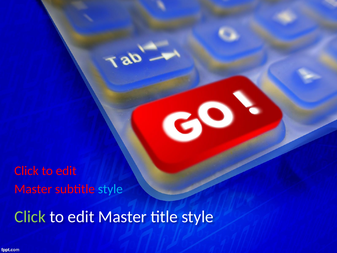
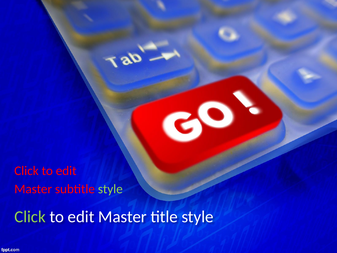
style colour: light blue -> light green (110, 189)
